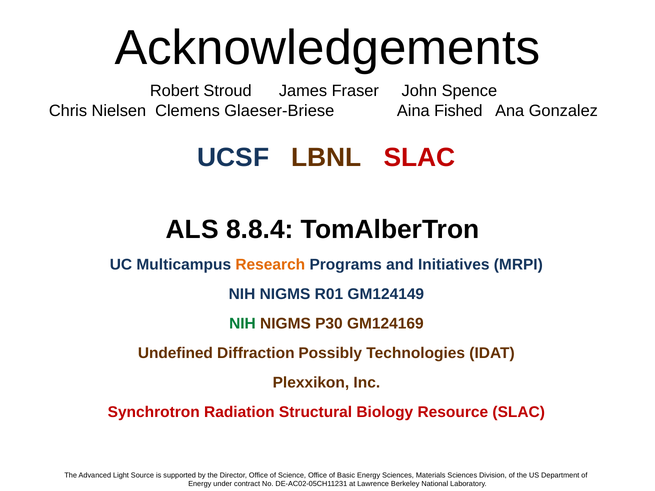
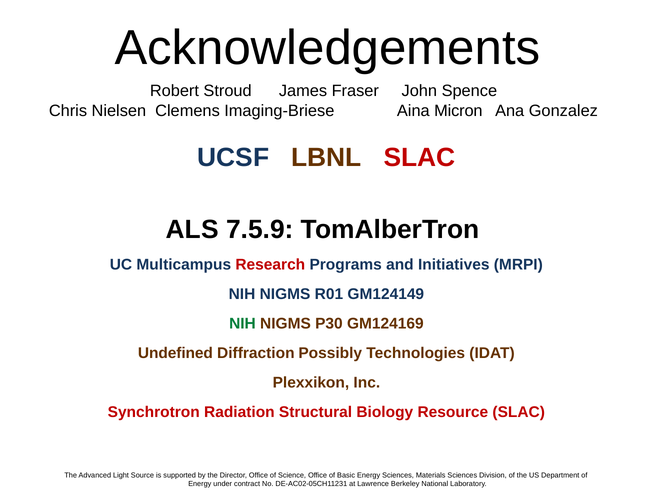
Glaeser-Briese: Glaeser-Briese -> Imaging-Briese (279, 111)
Fished: Fished -> Micron (458, 111)
8.8.4: 8.8.4 -> 7.5.9 (260, 230)
Research colour: orange -> red (270, 265)
